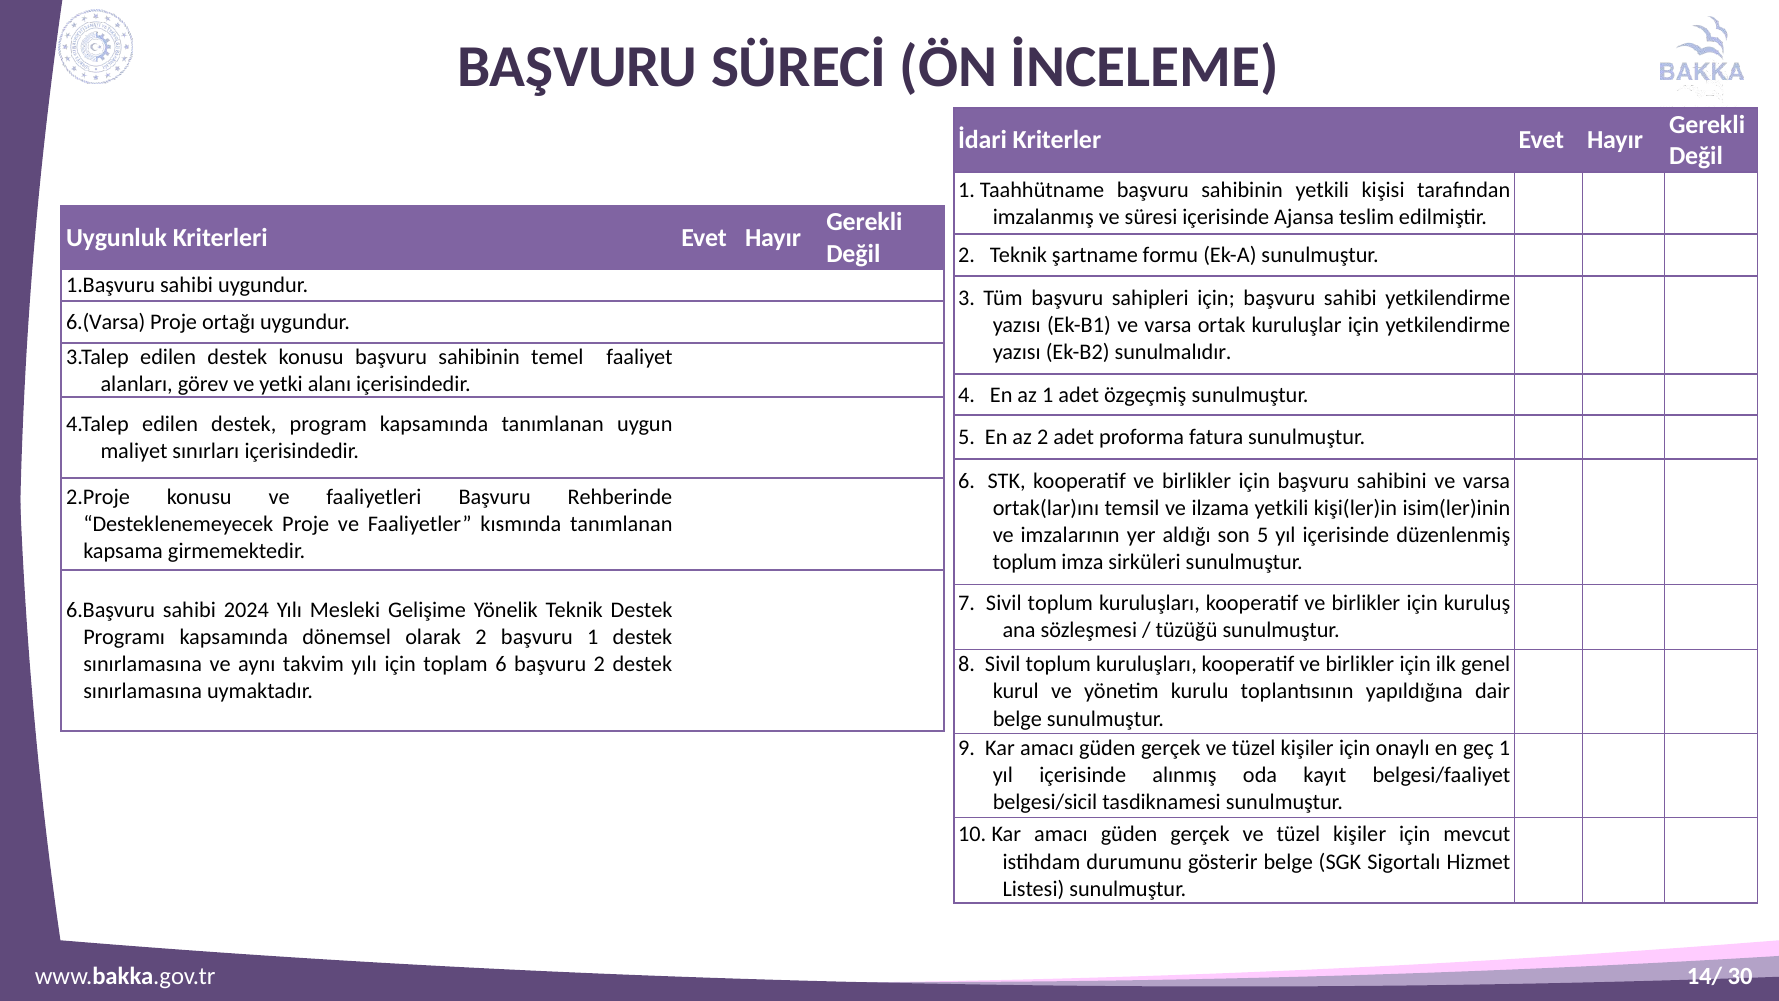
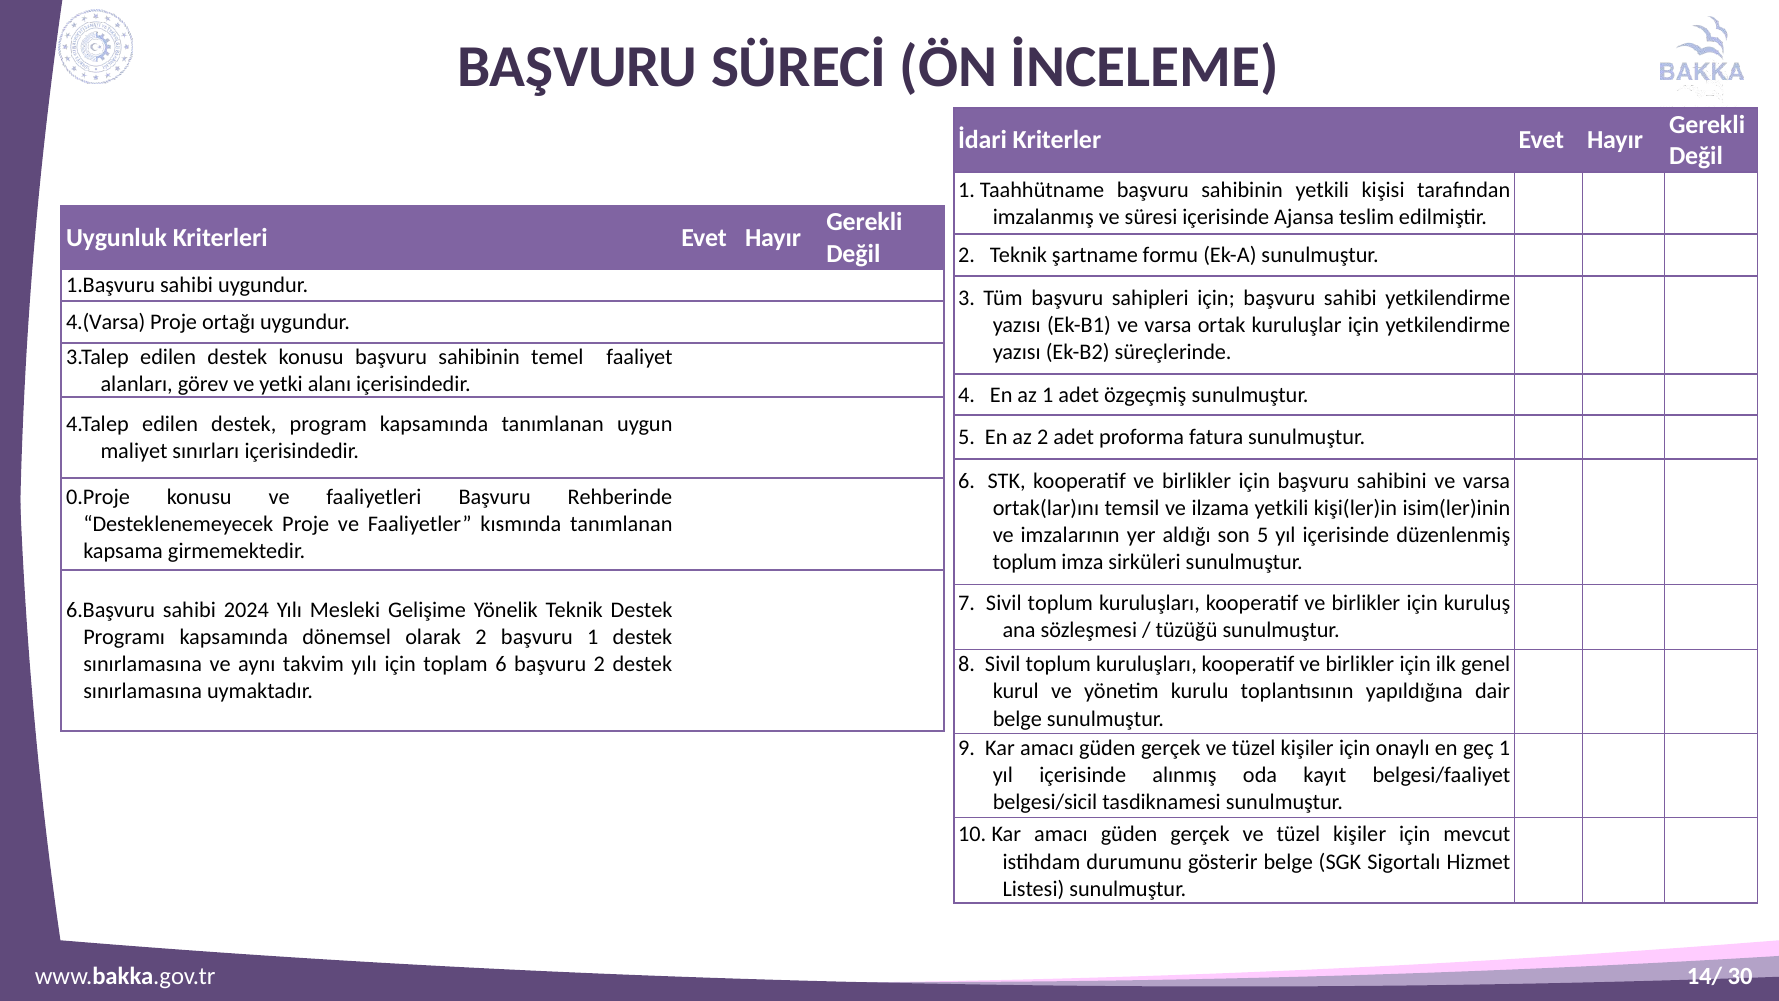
6.(Varsa: 6.(Varsa -> 4.(Varsa (106, 322)
sunulmalıdır: sunulmalıdır -> süreçlerinde (1173, 352)
2.Proje: 2.Proje -> 0.Proje (98, 497)
